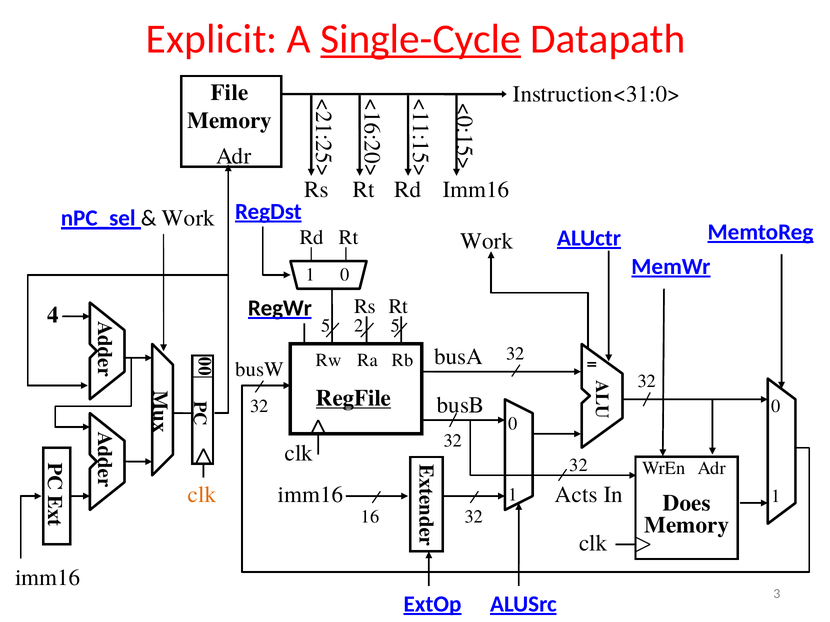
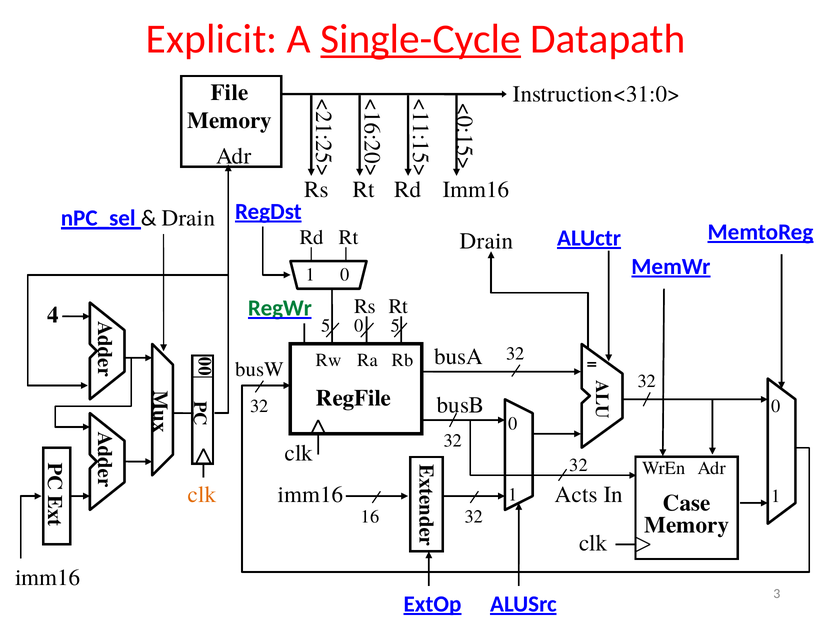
Work: Work -> Drain (188, 219)
Work: Work -> Drain (487, 241)
RegWr colour: black -> green (280, 308)
5 2: 2 -> 0 (359, 326)
RegFile underline: present -> none (354, 398)
Does: Does -> Case (687, 503)
